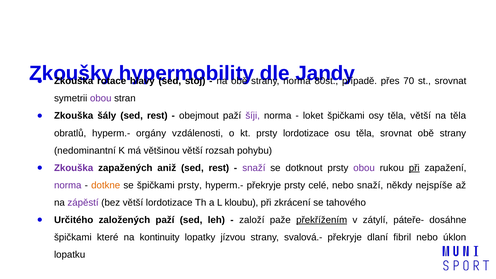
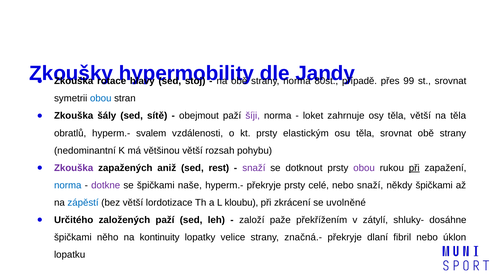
70: 70 -> 99 (409, 81)
obou colour: purple -> blue (101, 98)
šály sed rest: rest -> sítě (157, 116)
loket špičkami: špičkami -> zahrnuje (346, 116)
orgány: orgány -> svalem (151, 133)
prsty lordotizace: lordotizace -> elastickým (306, 133)
norma colour: purple -> blue (68, 185)
dotkne colour: orange -> purple (106, 185)
špičkami prsty: prsty -> naše (190, 185)
někdy nejspíše: nejspíše -> špičkami (434, 185)
zápěstí colour: purple -> blue (83, 203)
tahového: tahového -> uvolněné (346, 203)
překřížením underline: present -> none (322, 220)
páteře-: páteře- -> shluky- (409, 220)
které: které -> něho (108, 237)
jízvou: jízvou -> velice (233, 237)
svalová.-: svalová.- -> značná.- (303, 237)
